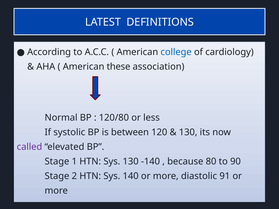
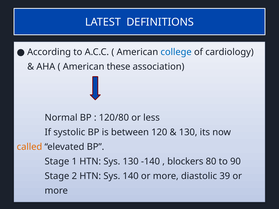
called colour: purple -> orange (29, 147)
because: because -> blockers (185, 162)
91: 91 -> 39 (225, 176)
